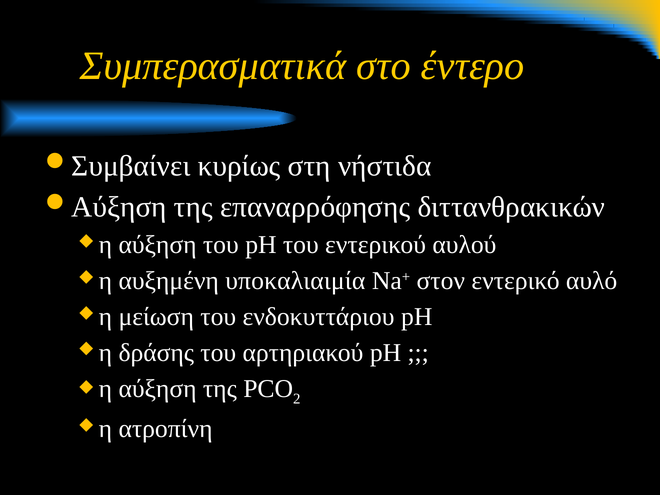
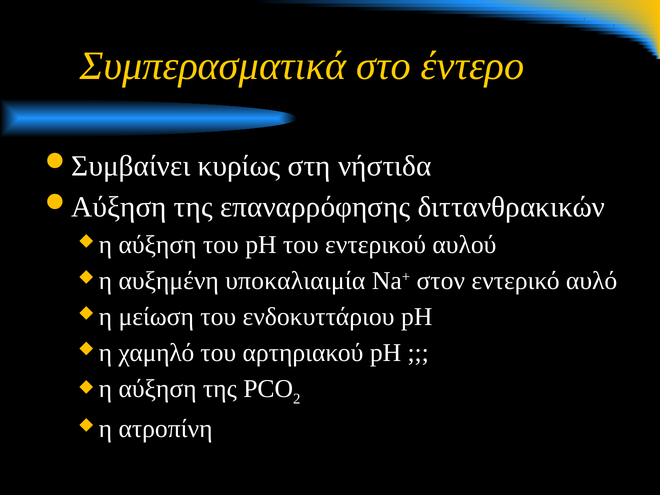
δράσης: δράσης -> χαμηλό (156, 353)
